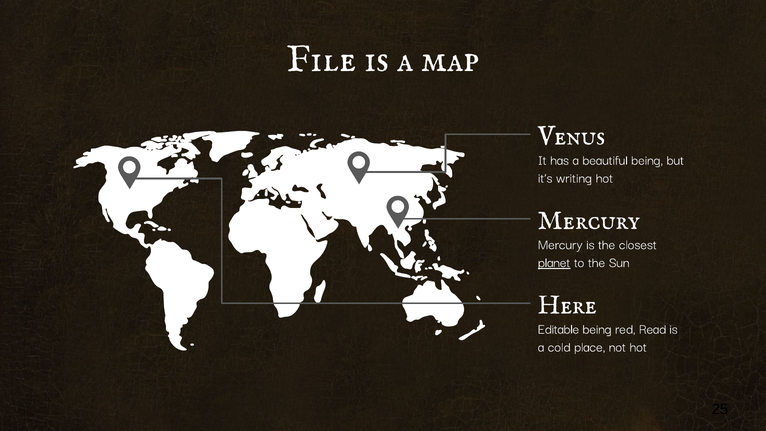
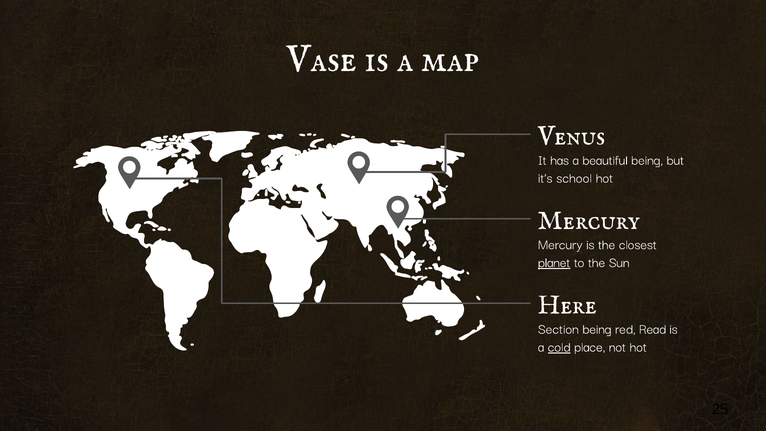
File: File -> Vase (322, 59)
writing: writing -> school (574, 178)
Editable: Editable -> Section (558, 329)
cold underline: none -> present (559, 347)
